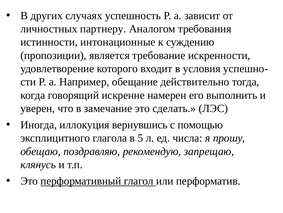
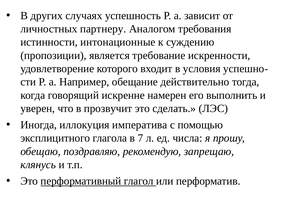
замечание: замечание -> прозвучит (108, 108)
вернувшись: вернувшись -> императива (140, 124)
5: 5 -> 7 (140, 138)
